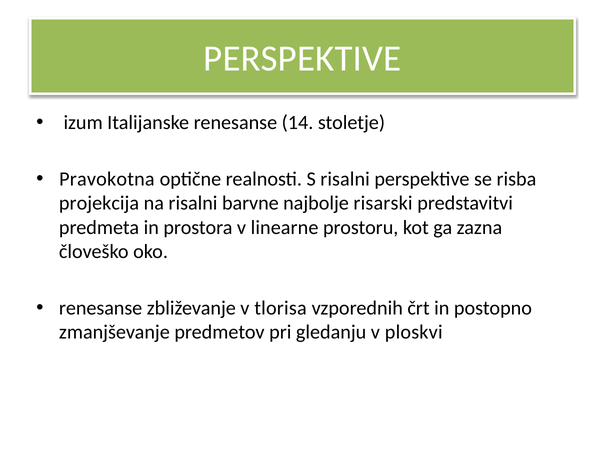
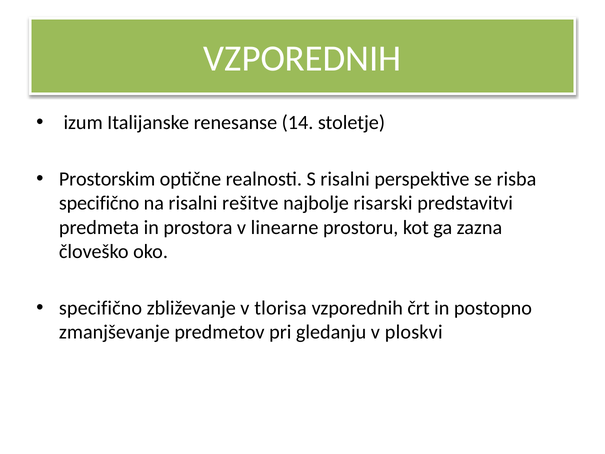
PERSPEKTIVE: PERSPEKTIVE -> VZPOREDNIH (302, 59)
Pravokotna: Pravokotna -> Prostorskim (107, 179)
projekcija: projekcija -> specifično (99, 203)
barvne: barvne -> rešitve (250, 203)
renesanse: renesanse -> specifično (101, 308)
